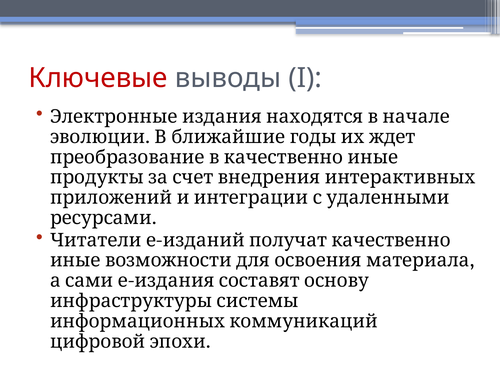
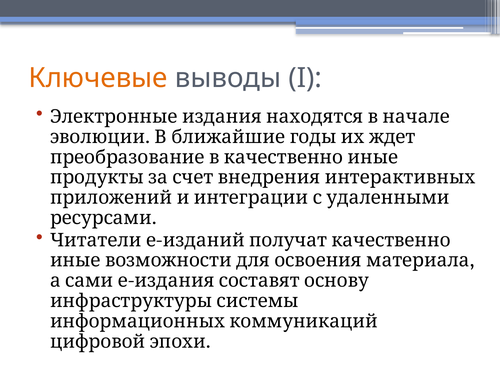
Ключевые colour: red -> orange (98, 78)
